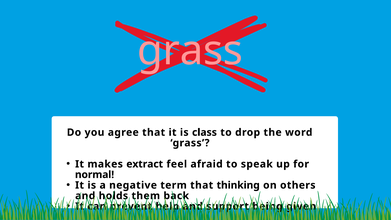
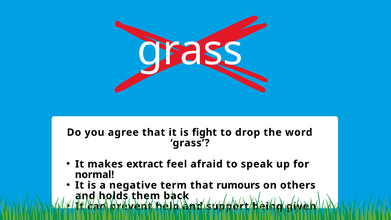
grass colour: pink -> white (190, 50)
class: class -> fight (204, 132)
thinking: thinking -> rumours (238, 185)
